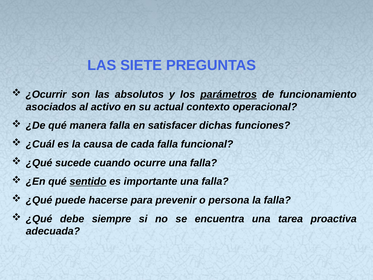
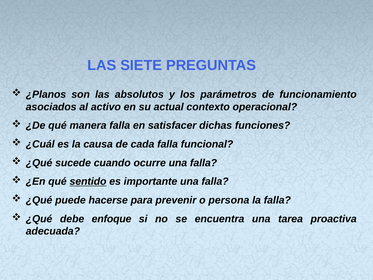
¿Ocurrir: ¿Ocurrir -> ¿Planos (46, 94)
parámetros underline: present -> none (229, 94)
siempre: siempre -> enfoque (112, 219)
